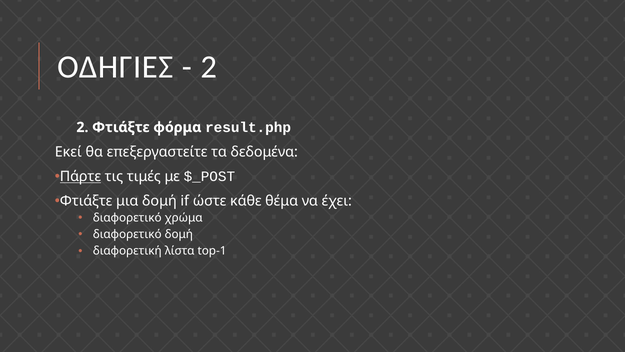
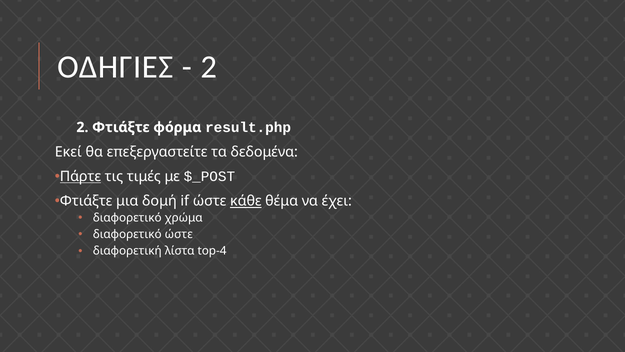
κάθε underline: none -> present (246, 201)
διαφορετικό δομή: δομή -> ώστε (179, 234)
top-1: top-1 -> top-4 (212, 251)
